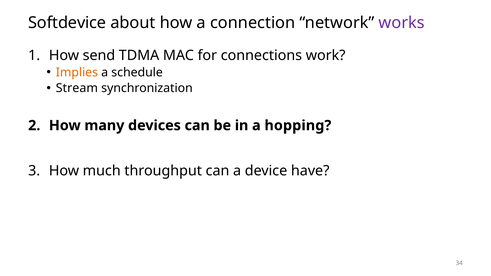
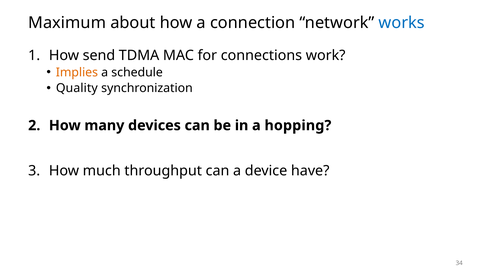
Softdevice: Softdevice -> Maximum (67, 23)
works colour: purple -> blue (402, 23)
Stream: Stream -> Quality (77, 88)
